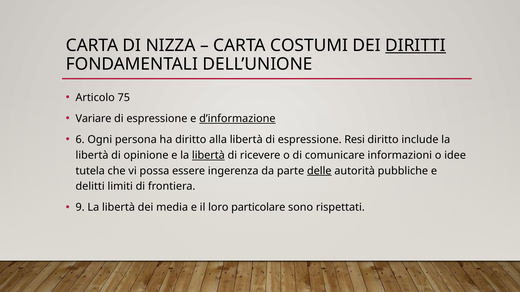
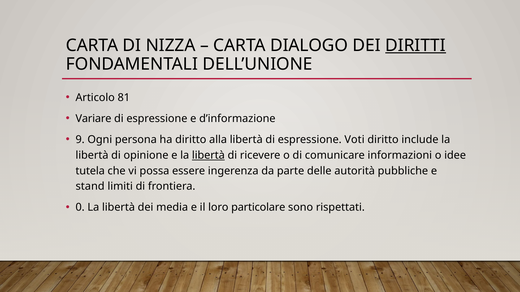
COSTUMI: COSTUMI -> DIALOGO (309, 46)
75: 75 -> 81 (124, 98)
d’informazione underline: present -> none (237, 119)
6: 6 -> 9 (80, 140)
Resi: Resi -> Voti (354, 140)
delle underline: present -> none (319, 171)
delitti: delitti -> stand (90, 187)
9: 9 -> 0 (80, 208)
